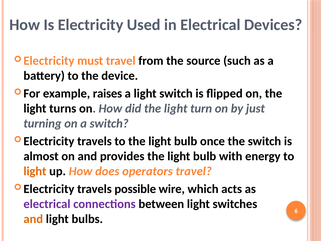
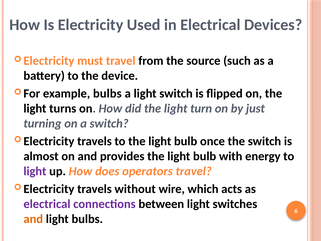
example raises: raises -> bulbs (107, 93)
light colour: orange -> purple (35, 171)
possible: possible -> without (135, 189)
